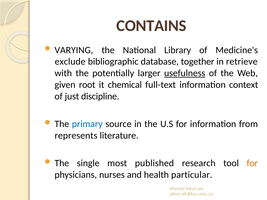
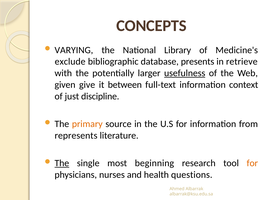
CONTAINS: CONTAINS -> CONCEPTS (151, 26)
together: together -> presents (198, 62)
root: root -> give (87, 85)
chemical: chemical -> between (125, 85)
primary colour: blue -> orange (87, 124)
The underline: none -> present (62, 163)
published: published -> beginning (154, 163)
particular: particular -> questions (192, 175)
